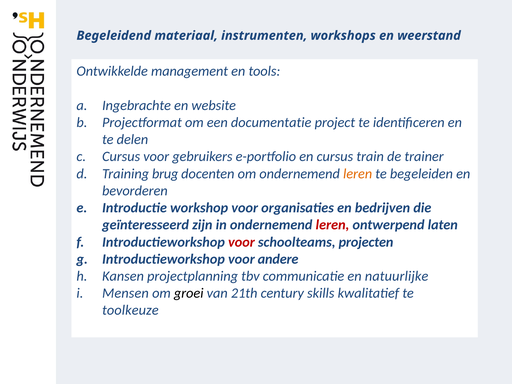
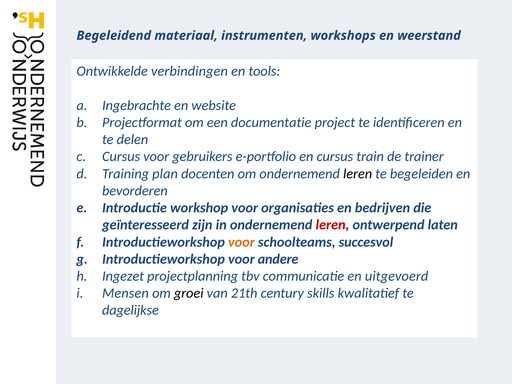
management: management -> verbindingen (189, 71)
brug: brug -> plan (165, 174)
leren colour: orange -> black (358, 174)
voor colour: red -> orange (241, 242)
projecten: projecten -> succesvol (366, 242)
Kansen: Kansen -> Ingezet (123, 276)
natuurlijke: natuurlijke -> uitgevoerd (397, 276)
toolkeuze: toolkeuze -> dagelijkse (130, 310)
